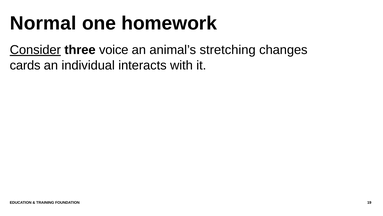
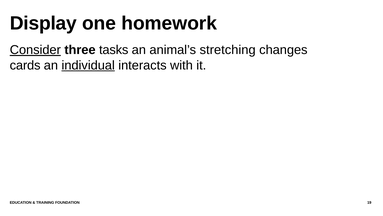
Normal: Normal -> Display (43, 23)
voice: voice -> tasks (114, 50)
individual underline: none -> present (88, 65)
